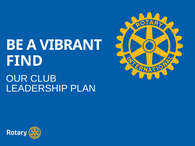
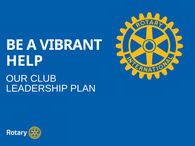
FIND: FIND -> HELP (24, 61)
